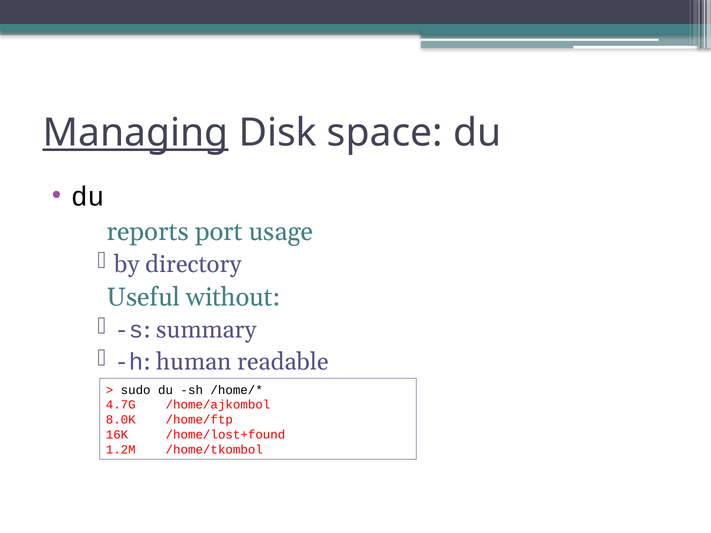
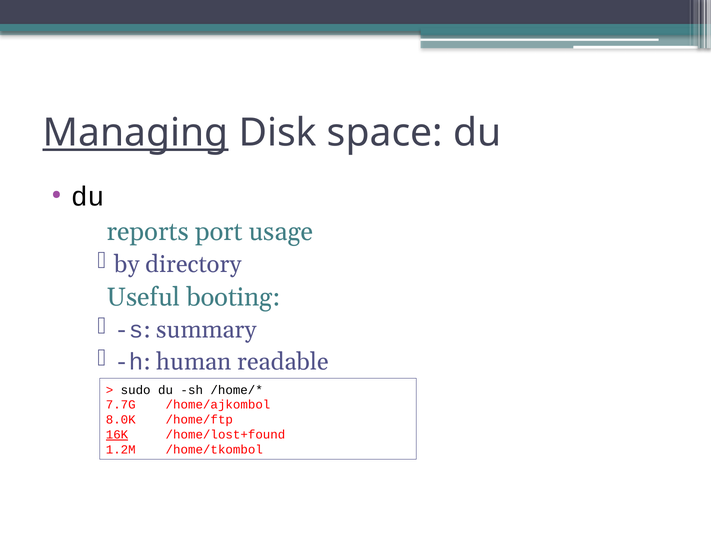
without: without -> booting (233, 297)
4.7G: 4.7G -> 7.7G (121, 405)
16K underline: none -> present (117, 435)
